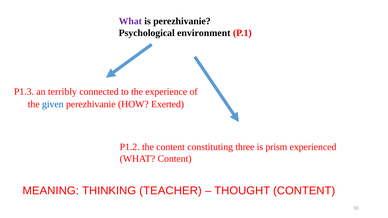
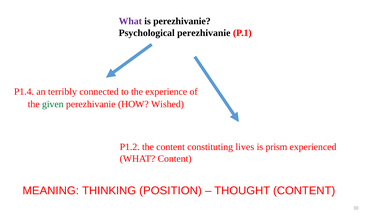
Psychological environment: environment -> perezhivanie (204, 33)
P1.3: P1.3 -> P1.4 (24, 92)
given colour: blue -> green (53, 104)
Exerted: Exerted -> Wished (168, 104)
three: three -> lives (245, 147)
TEACHER: TEACHER -> POSITION (171, 191)
